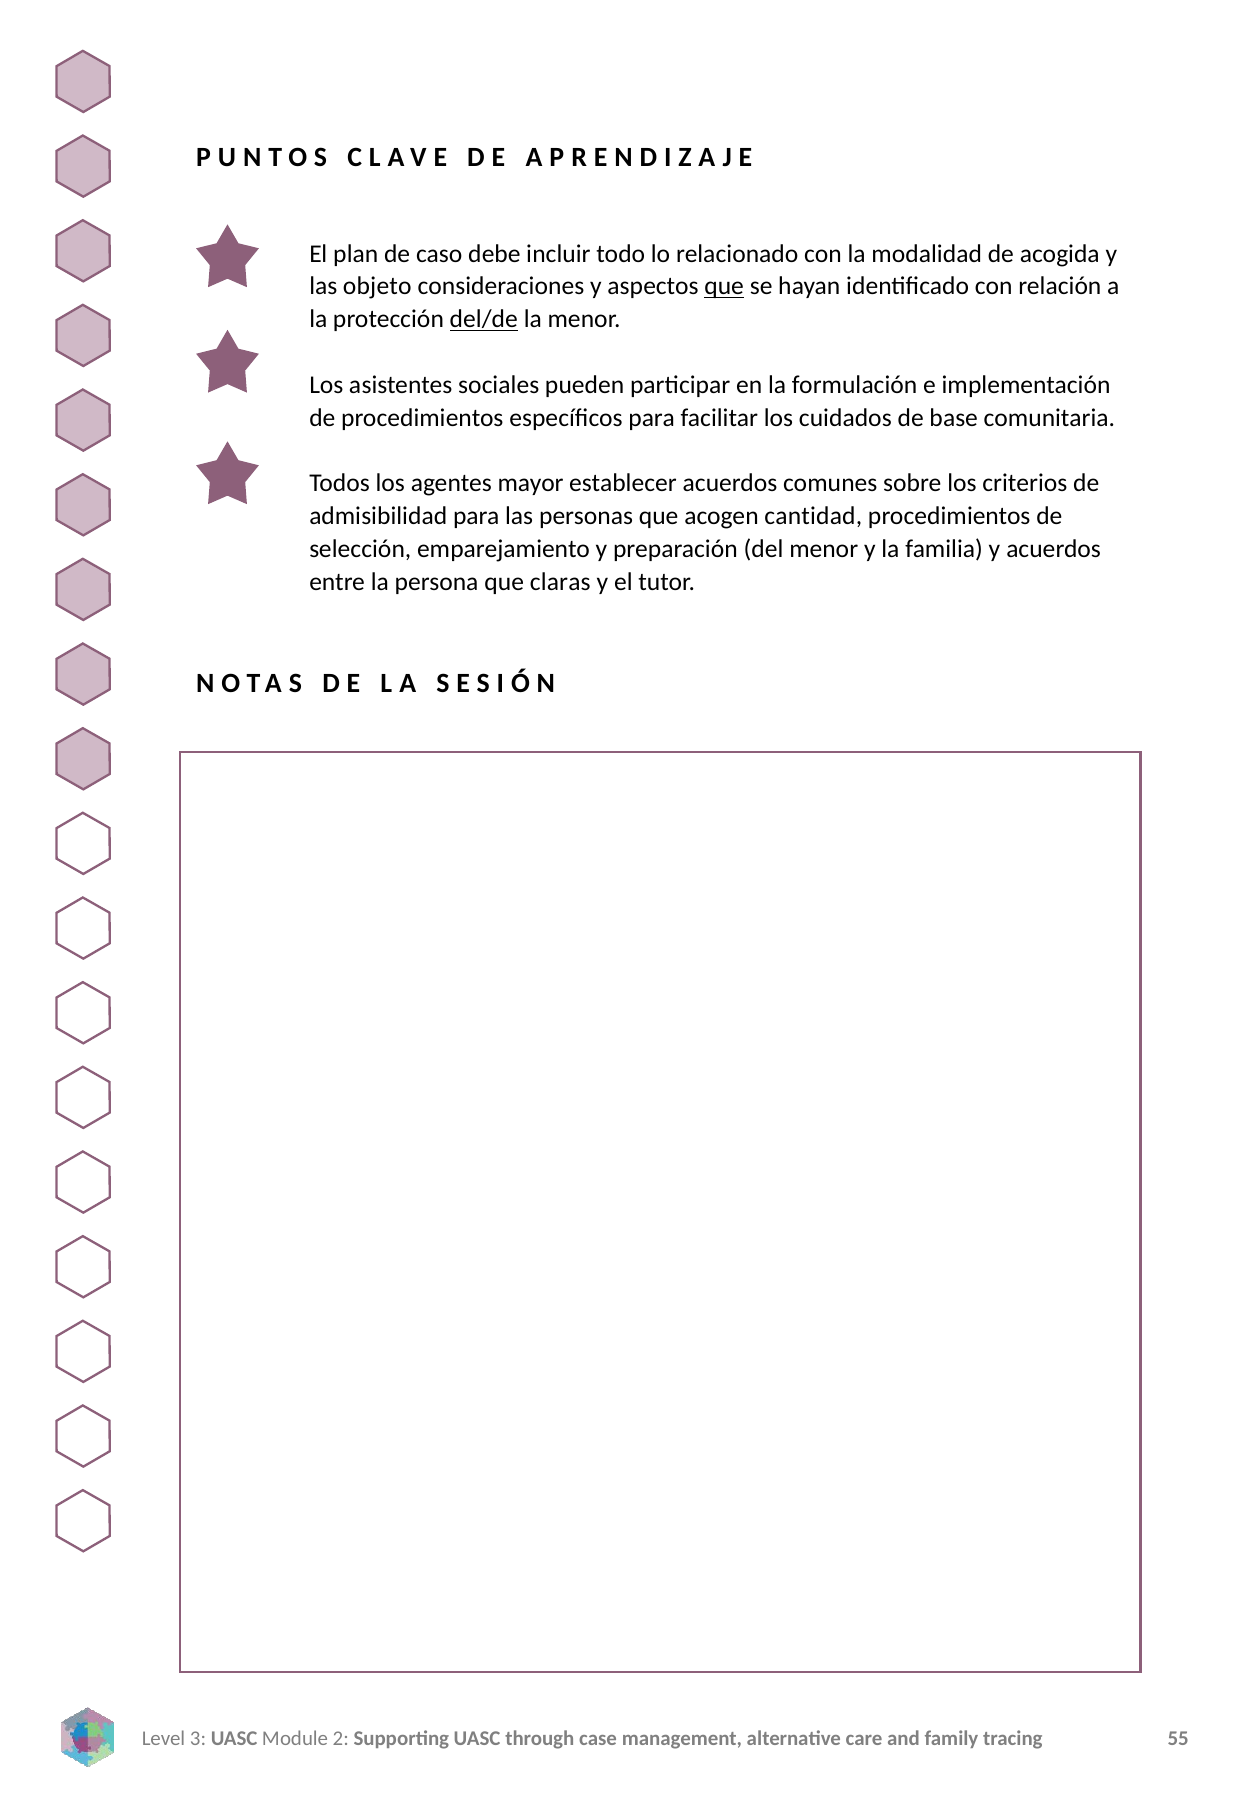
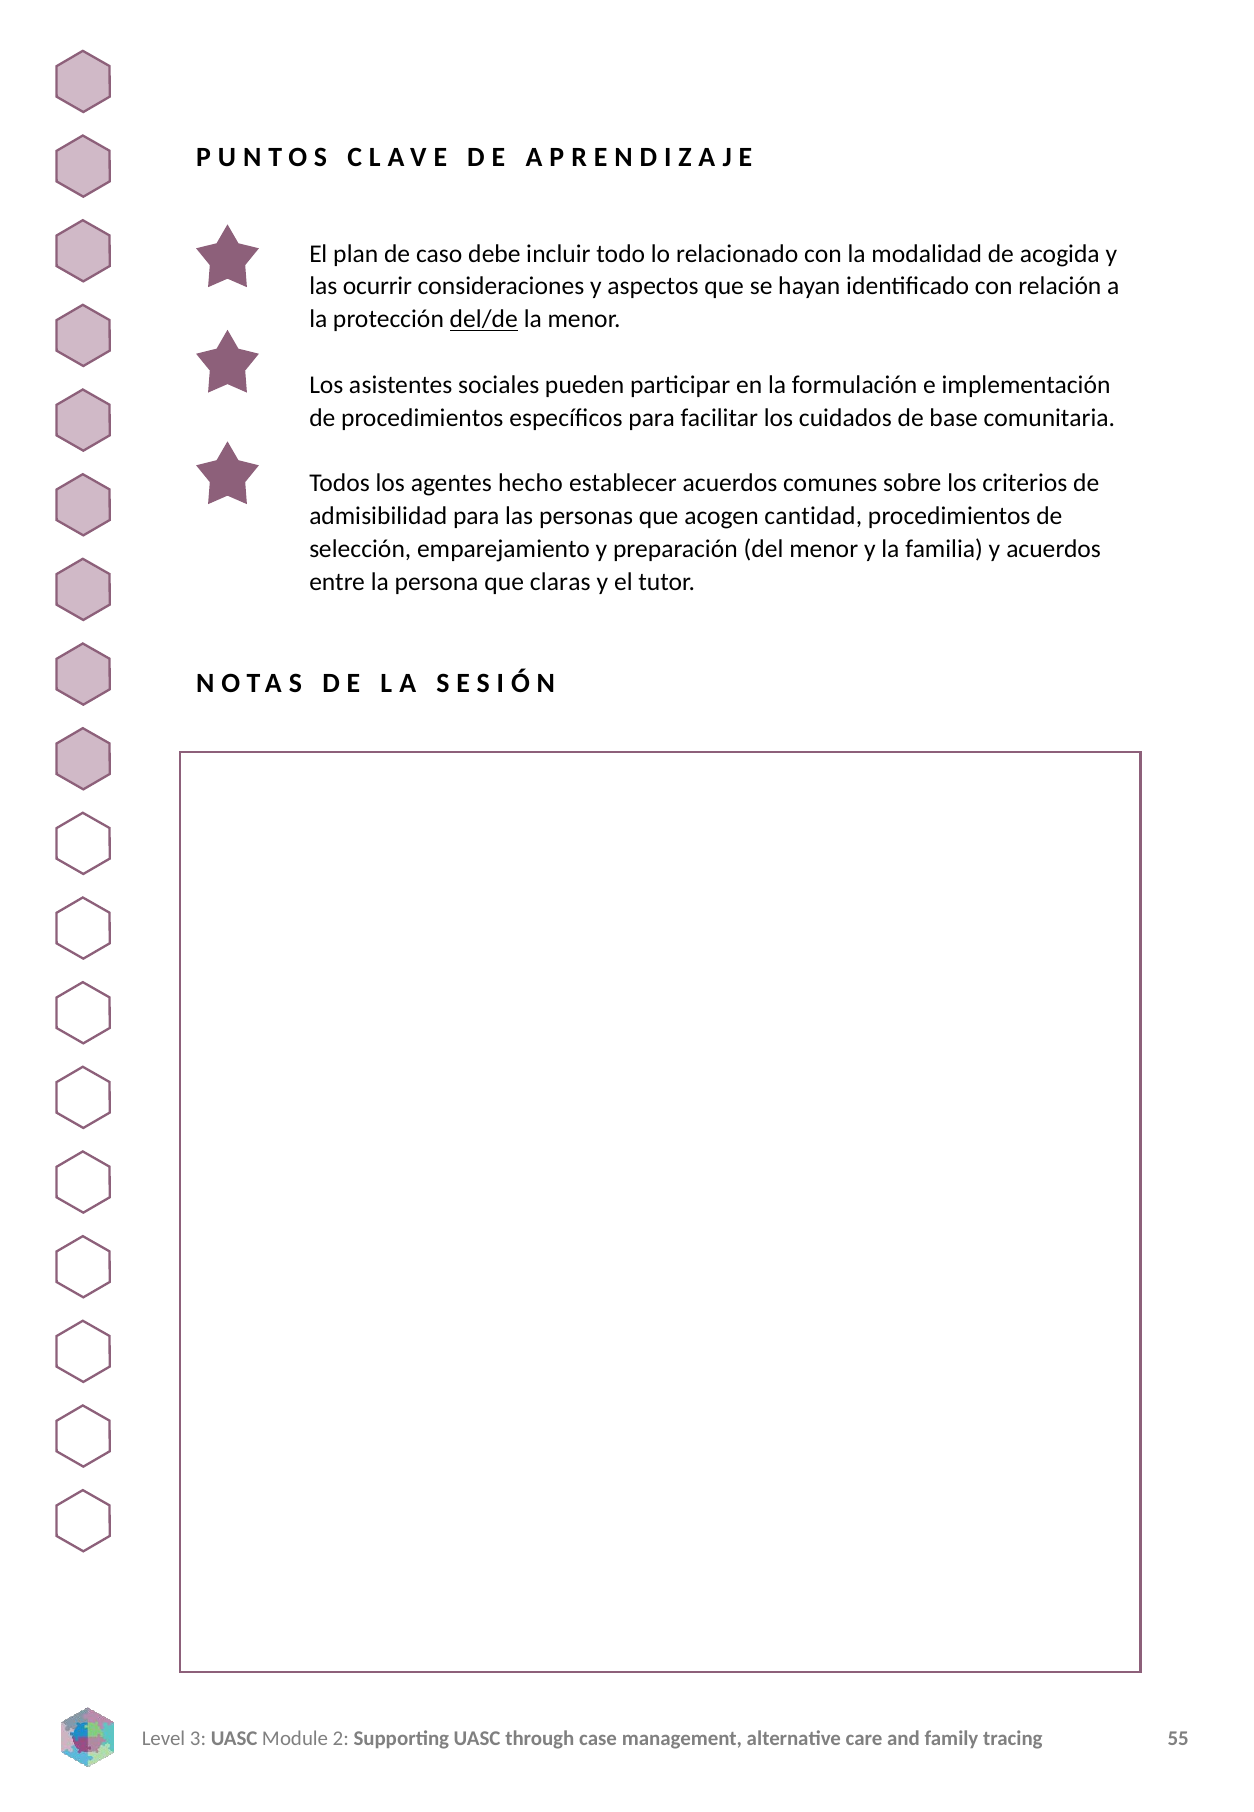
objeto: objeto -> ocurrir (377, 286)
que underline: present -> none (724, 286)
mayor: mayor -> hecho (530, 483)
